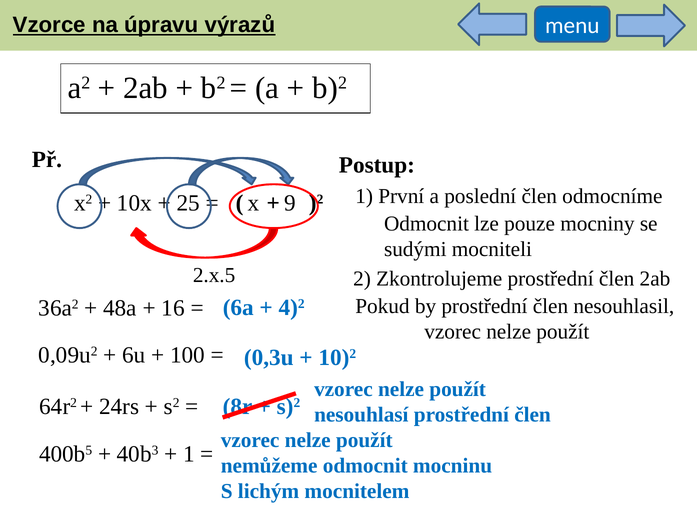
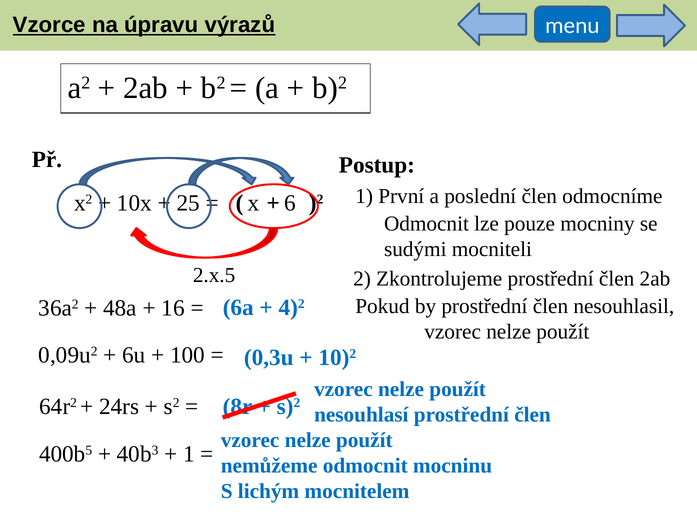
9: 9 -> 6 (290, 204)
